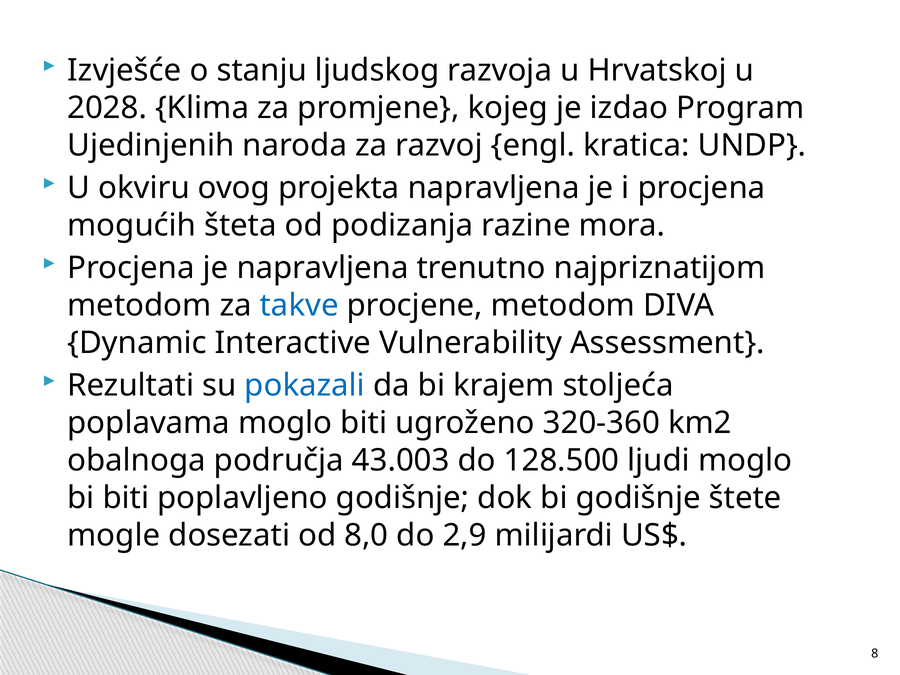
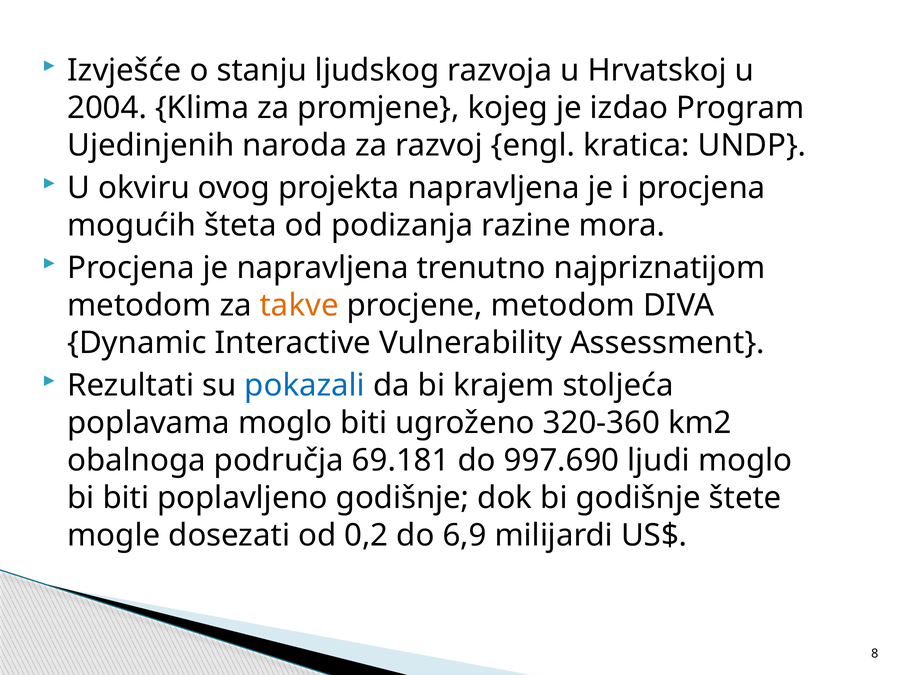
2028: 2028 -> 2004 (107, 108)
takve colour: blue -> orange (299, 305)
43.003: 43.003 -> 69.181 (401, 460)
128.500: 128.500 -> 997.690 (562, 460)
8,0: 8,0 -> 0,2 (366, 535)
2,9: 2,9 -> 6,9 (465, 535)
